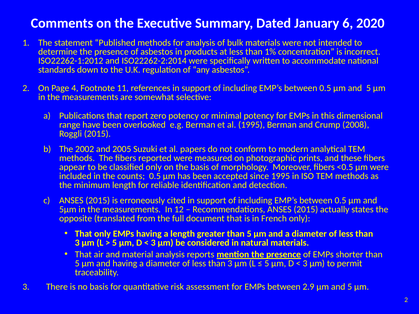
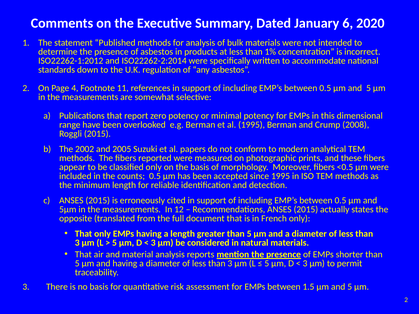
2.9: 2.9 -> 1.5 (308, 287)
